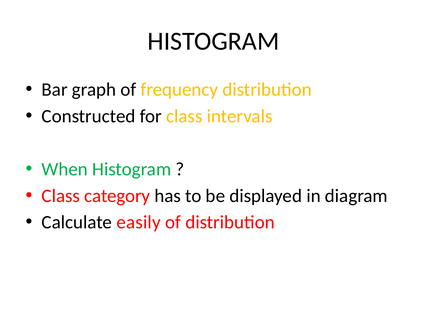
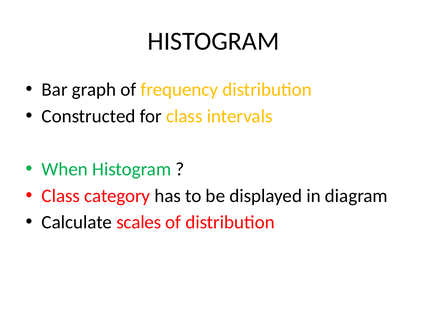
easily: easily -> scales (139, 223)
